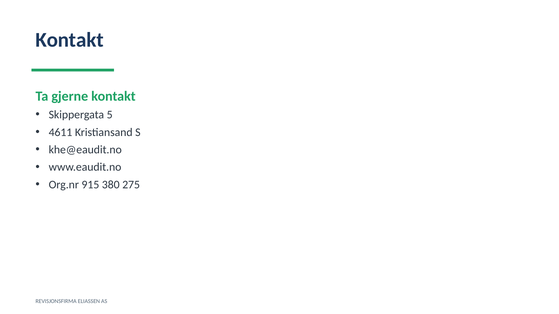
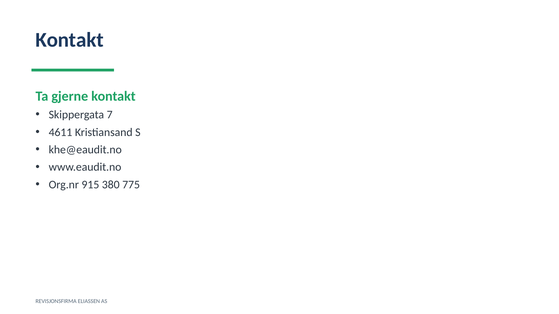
5: 5 -> 7 (110, 115)
275: 275 -> 775 (131, 185)
